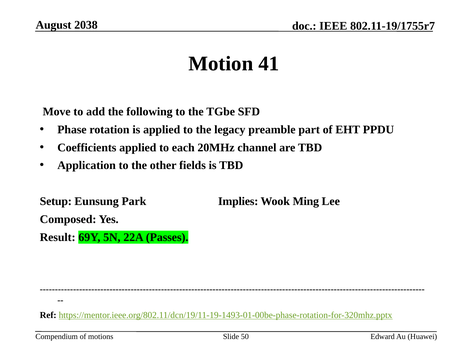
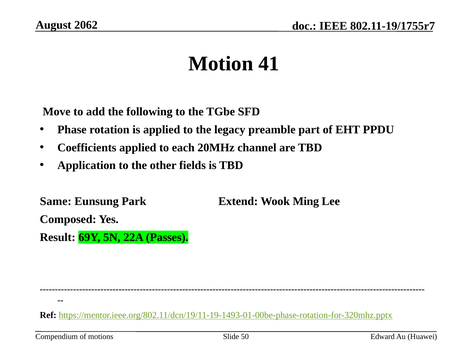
2038: 2038 -> 2062 (86, 25)
Setup: Setup -> Same (56, 201)
Implies: Implies -> Extend (238, 201)
